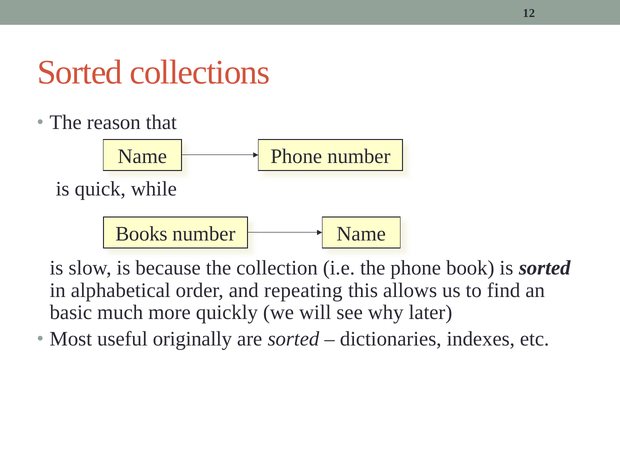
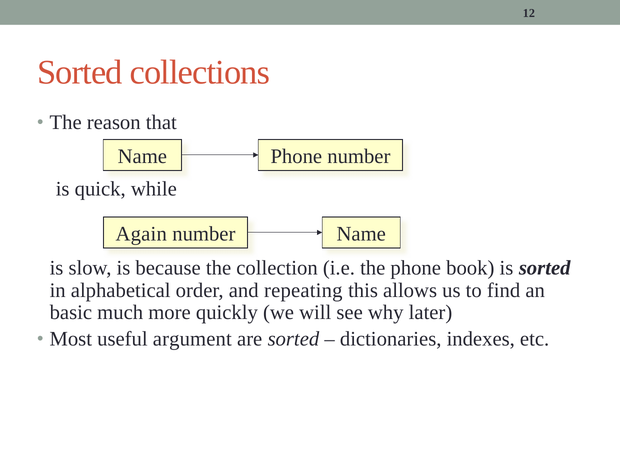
Books: Books -> Again (141, 234)
originally: originally -> argument (192, 339)
